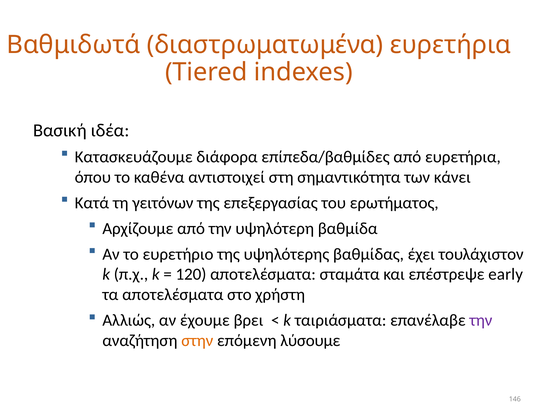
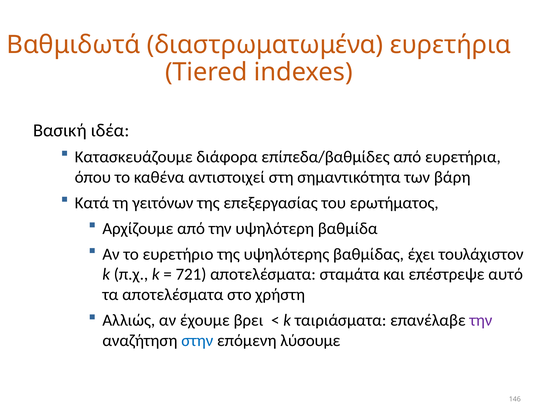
κάνει: κάνει -> βάρη (452, 177)
120: 120 -> 721 (191, 275)
early: early -> αυτό (506, 275)
στην colour: orange -> blue (197, 341)
